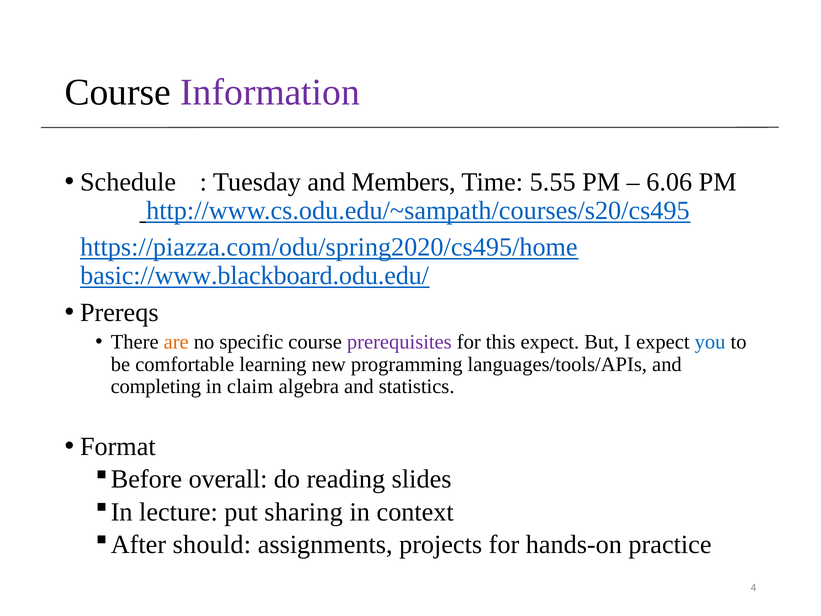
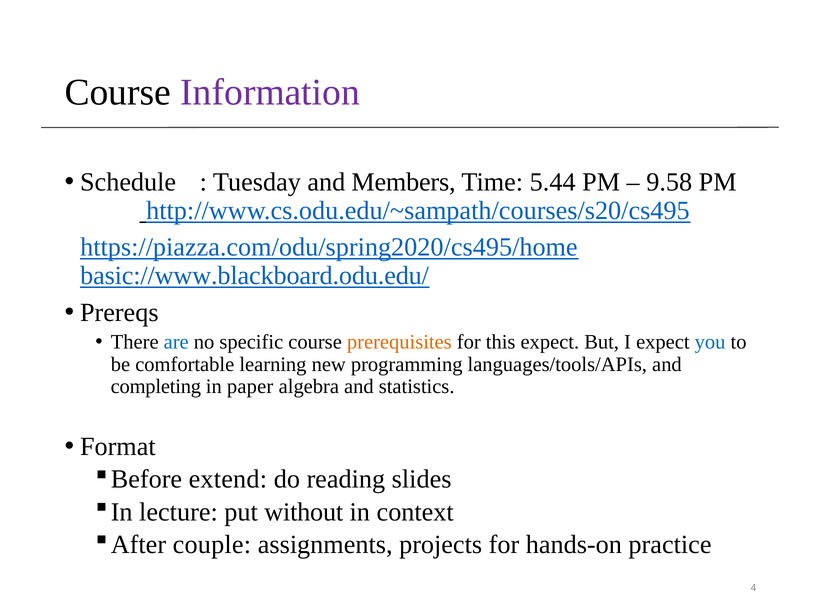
5.55: 5.55 -> 5.44 (553, 182)
6.06: 6.06 -> 9.58 (669, 182)
are colour: orange -> blue (176, 342)
prerequisites colour: purple -> orange (399, 342)
claim: claim -> paper (250, 386)
overall: overall -> extend (228, 479)
sharing: sharing -> without (304, 512)
should: should -> couple (212, 544)
